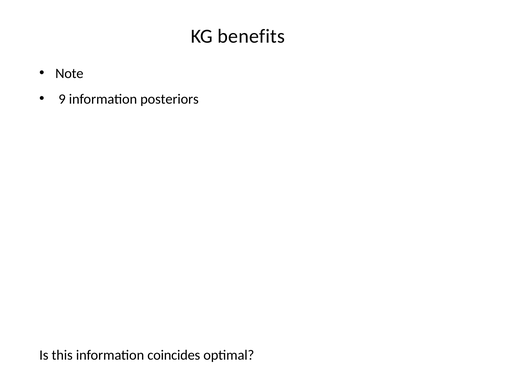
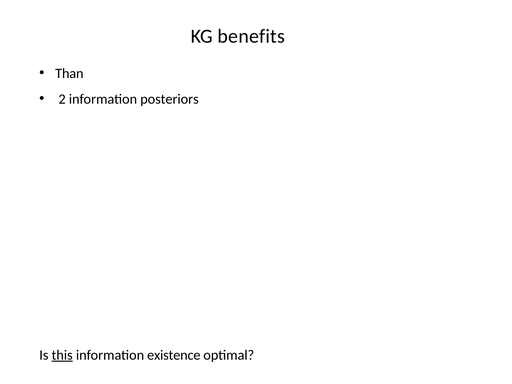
Note: Note -> Than (69, 73)
9: 9 -> 2 (62, 99)
this underline: none -> present (62, 355)
coincides: coincides -> existence (174, 355)
